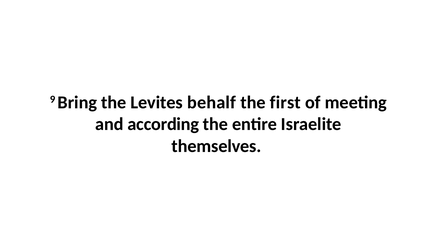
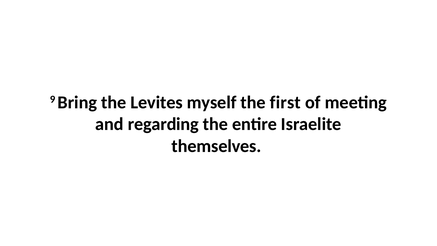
behalf: behalf -> myself (212, 102)
according: according -> regarding (163, 124)
